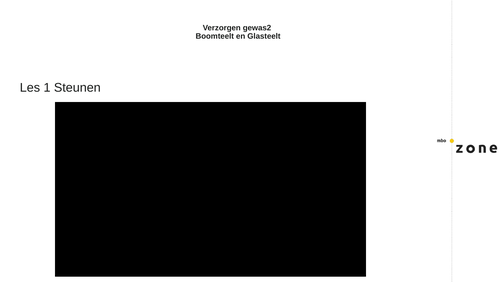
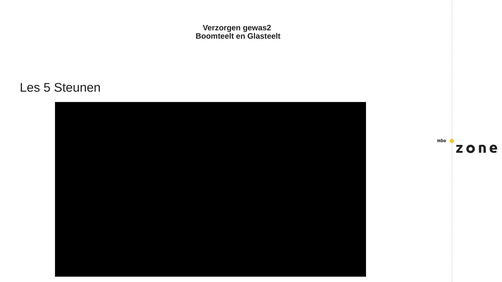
1: 1 -> 5 (47, 88)
